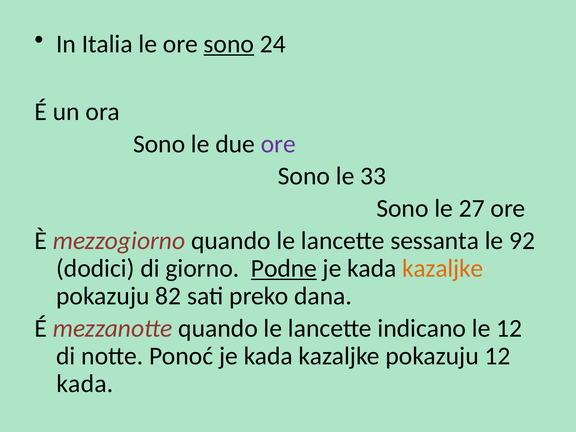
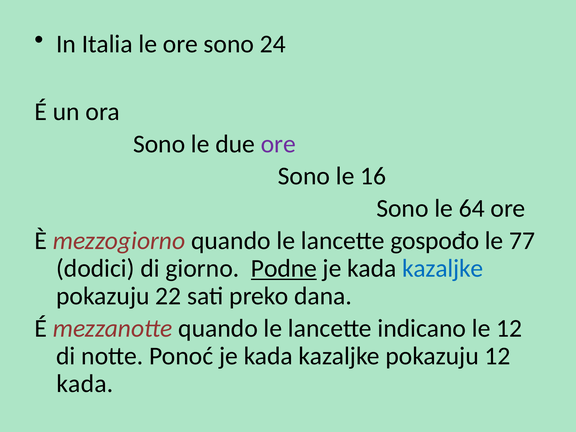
sono underline: present -> none (229, 44)
33: 33 -> 16 (373, 176)
27: 27 -> 64 (472, 208)
sessanta: sessanta -> gospođo (435, 241)
92: 92 -> 77 (522, 241)
kazaljke colour: orange -> blue (443, 268)
82: 82 -> 22 (168, 296)
